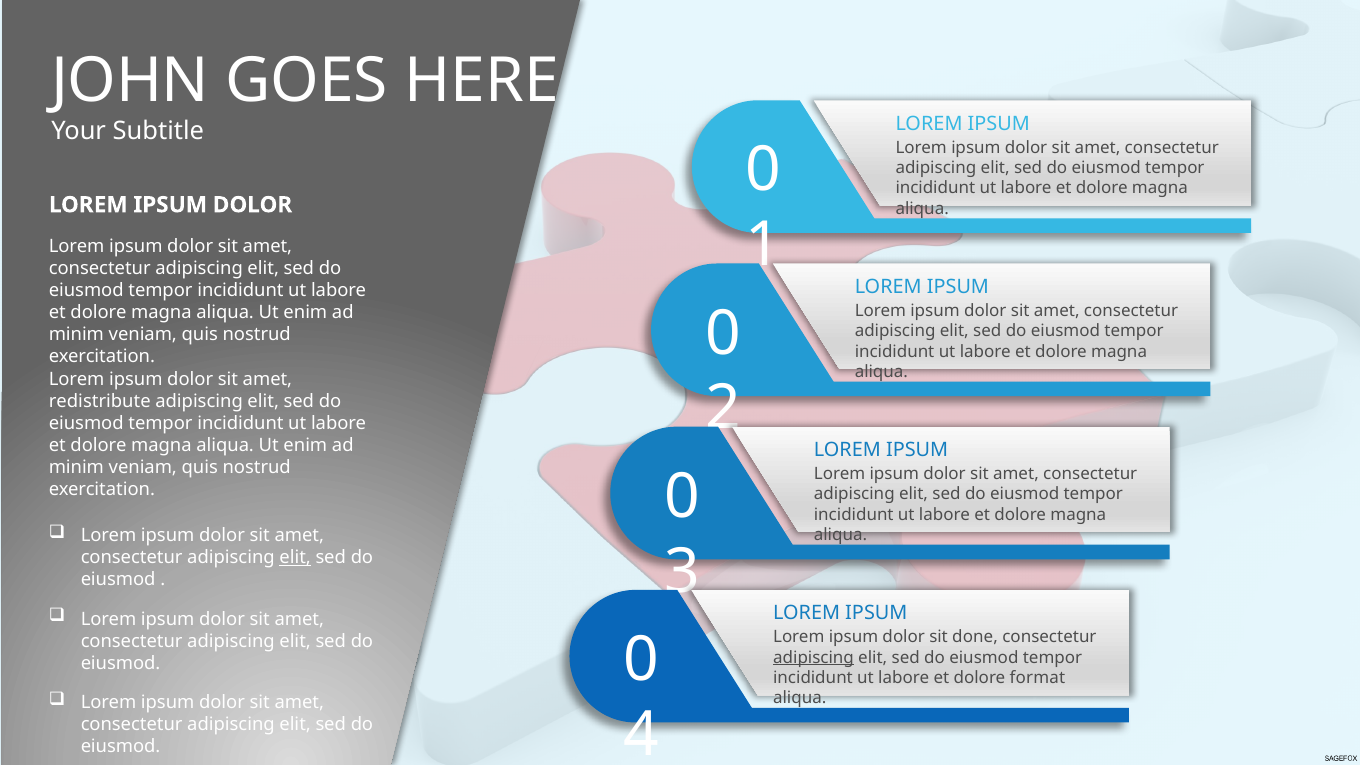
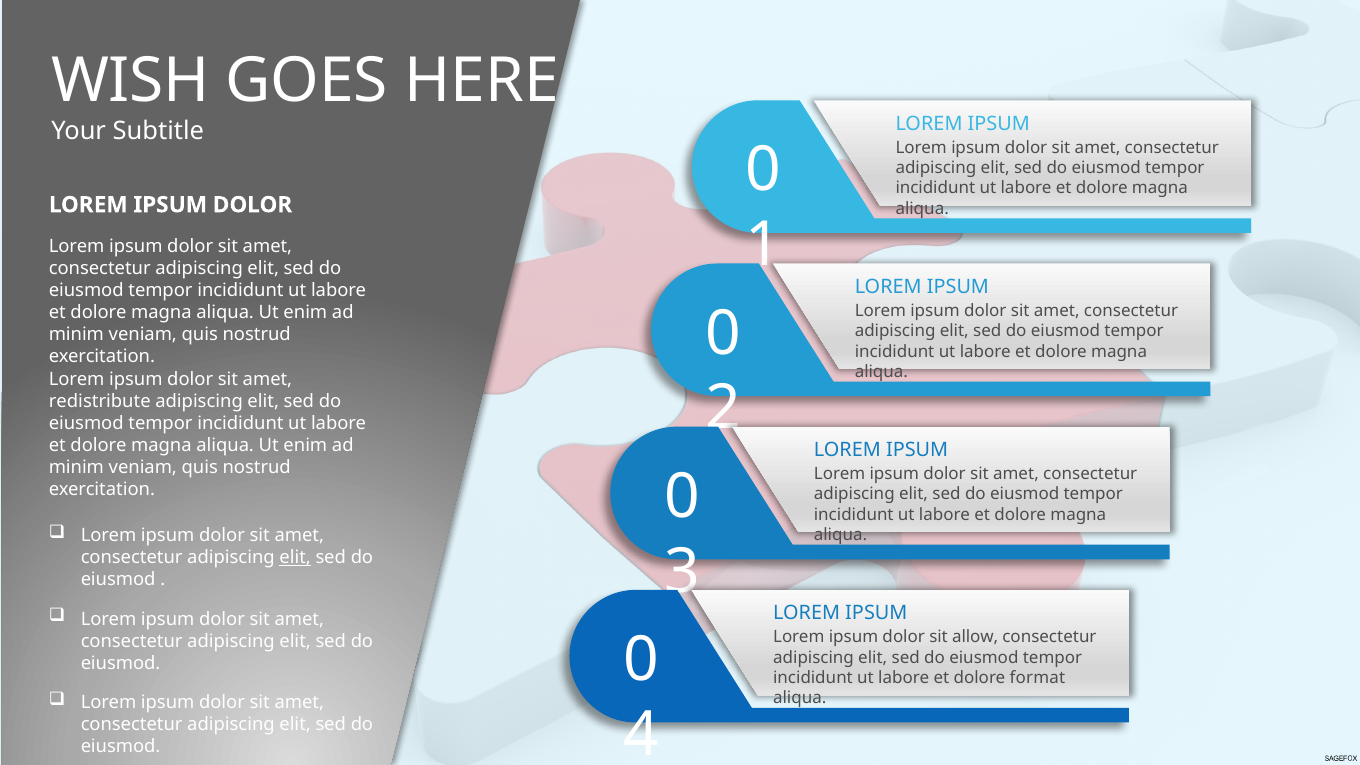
JOHN: JOHN -> WISH (130, 81)
done: done -> allow (975, 637)
adipiscing underline: present -> none (814, 657)
